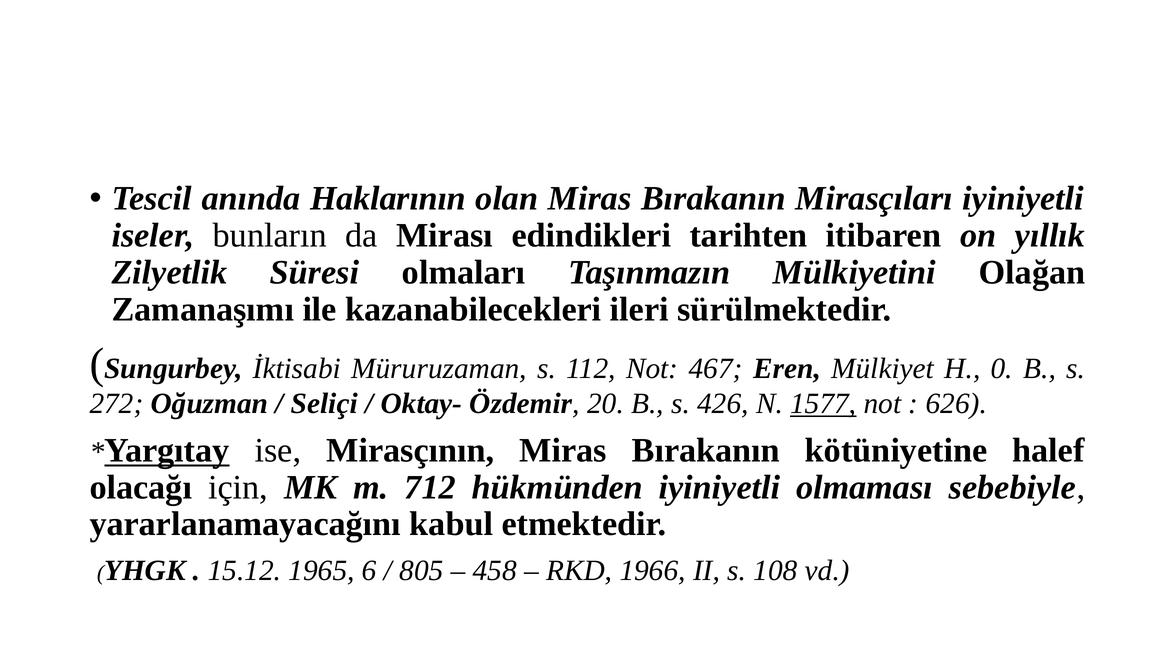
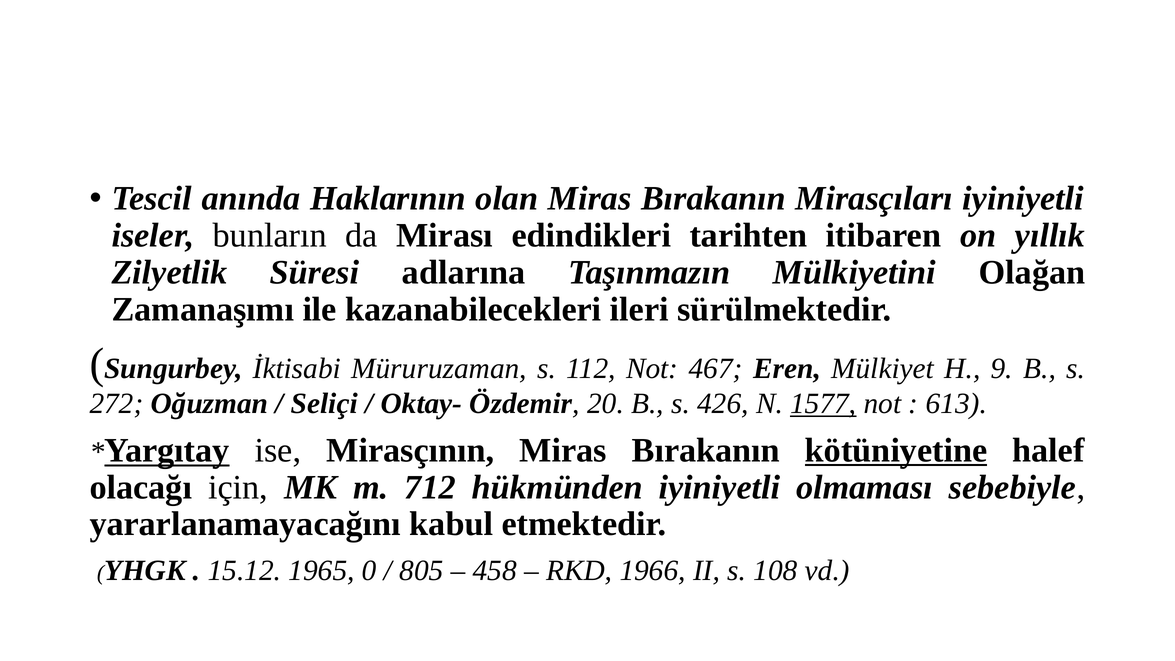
olmaları: olmaları -> adlarına (464, 272)
0: 0 -> 9 (1002, 369)
626: 626 -> 613 (956, 404)
kötüniyetine underline: none -> present (896, 450)
6: 6 -> 0 (369, 571)
